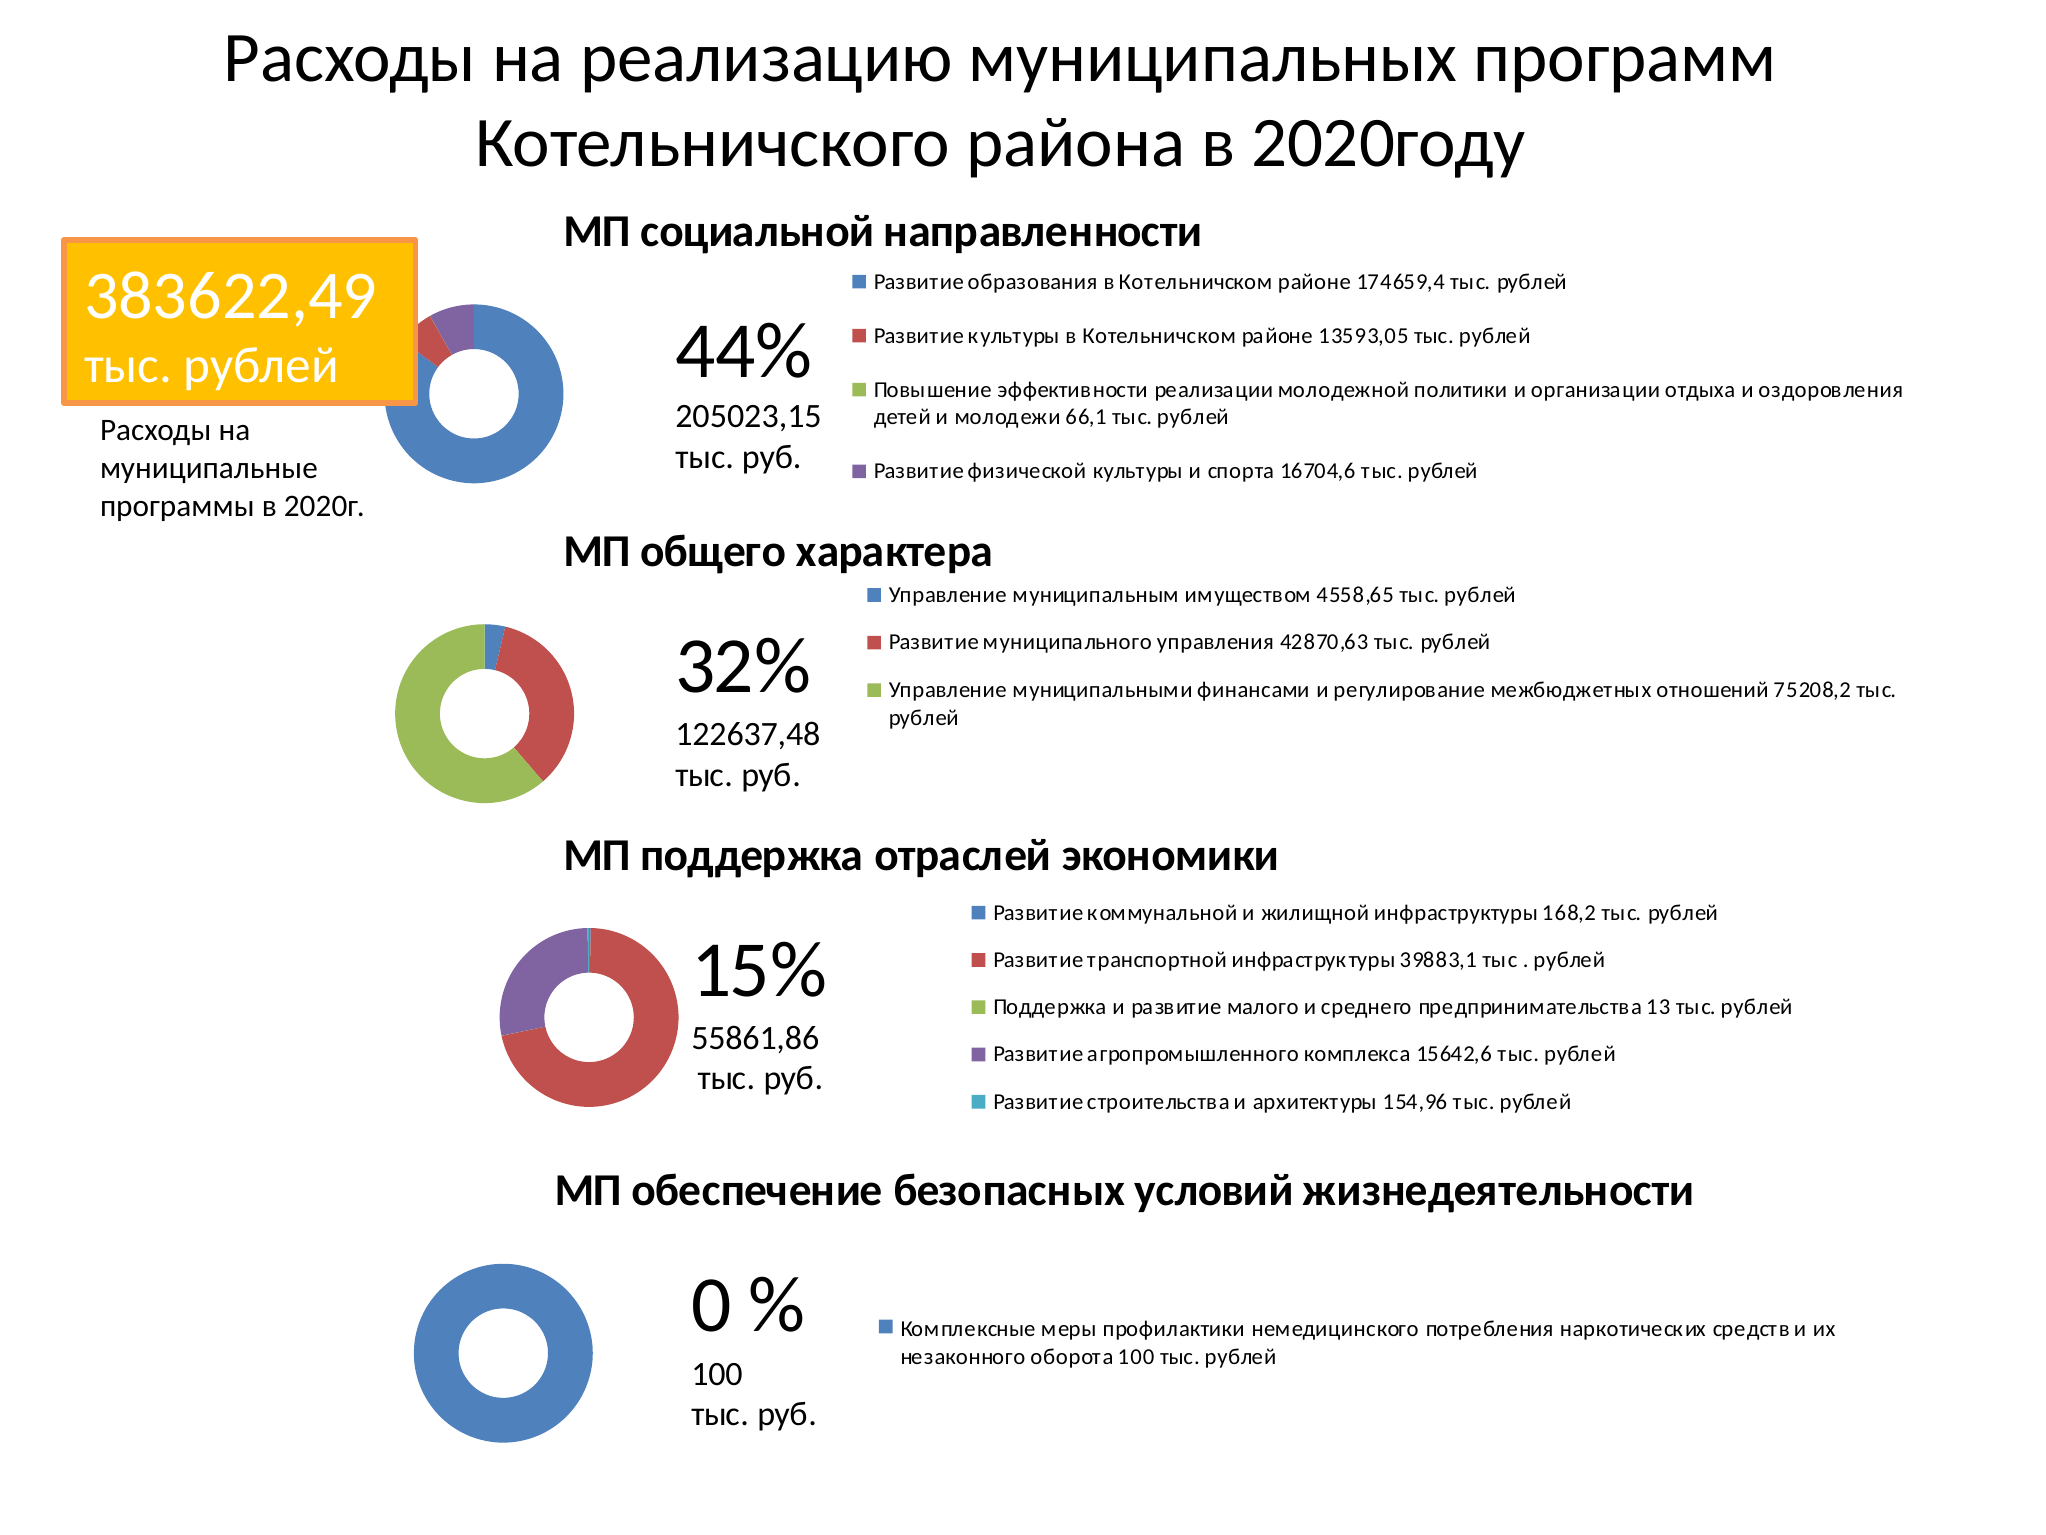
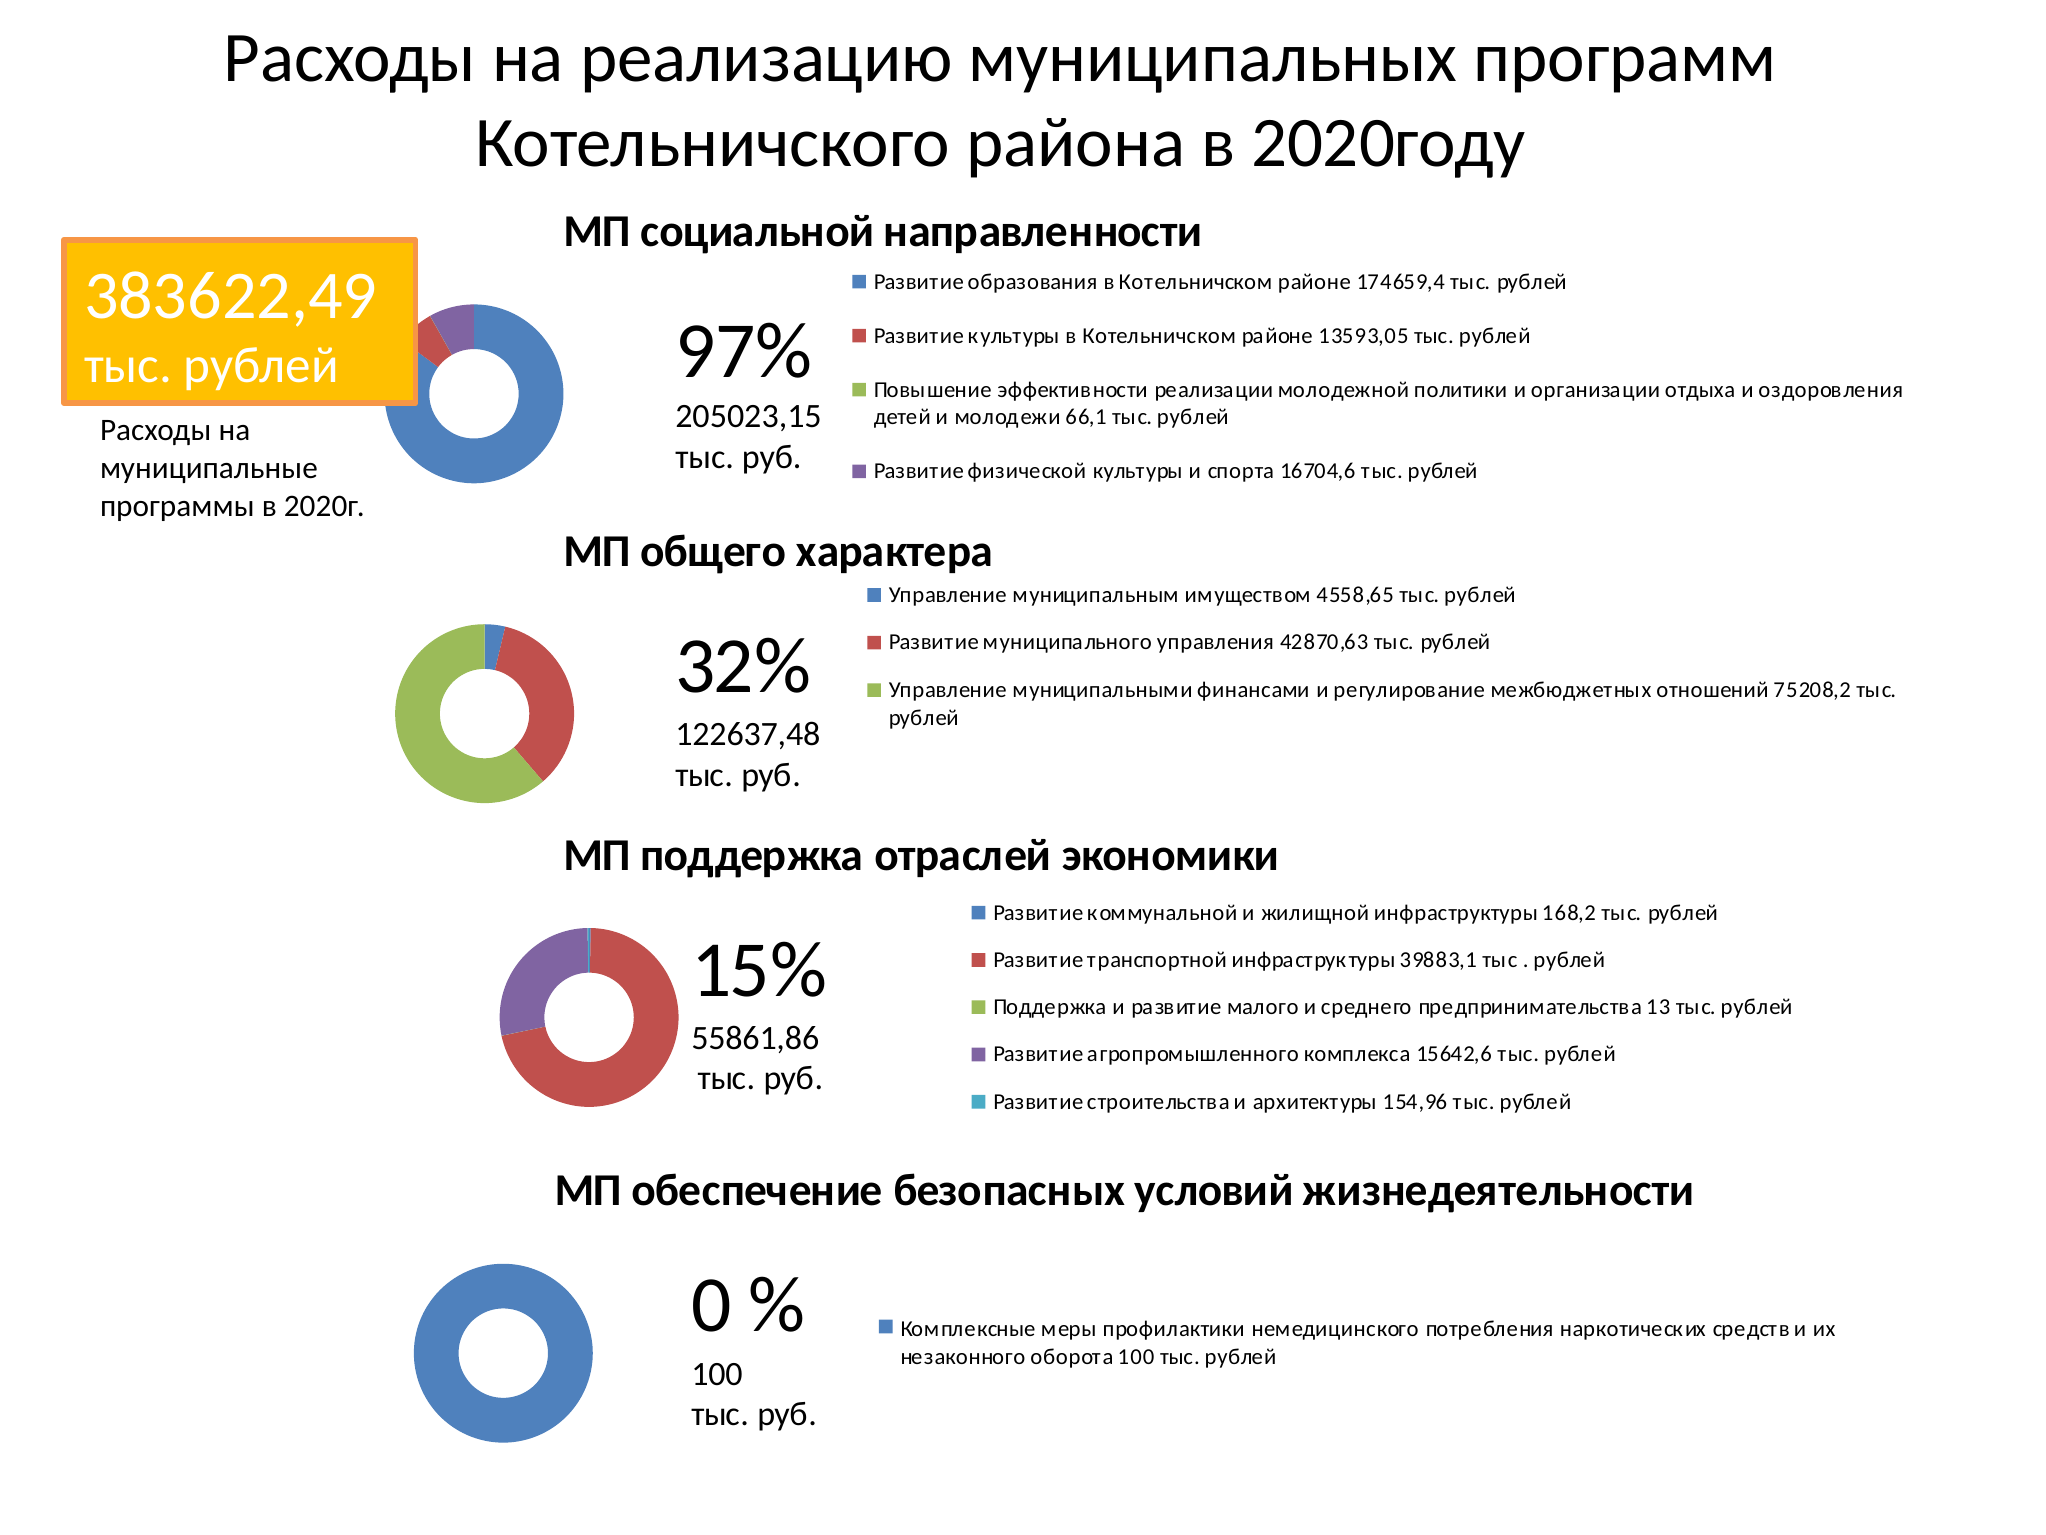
44%: 44% -> 97% (744, 351)
